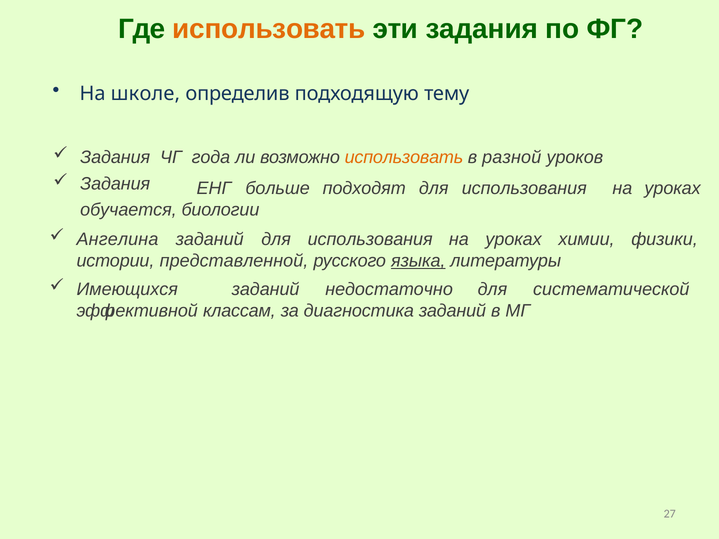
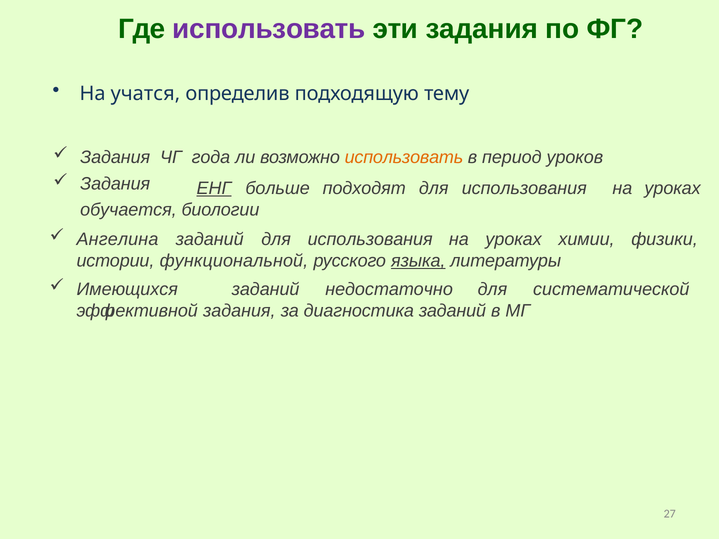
использовать colour: orange -> purple (269, 29)
школе: школе -> учатся (145, 94)
разной: разной -> период (512, 158)
ЕНГ underline: none -> present (214, 189)
представленной: представленной -> функциональной (234, 261)
классам: классам -> задания (239, 311)
